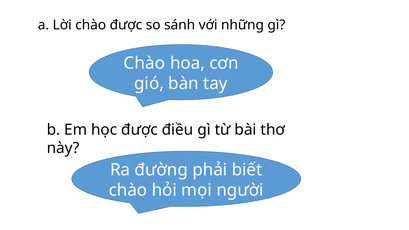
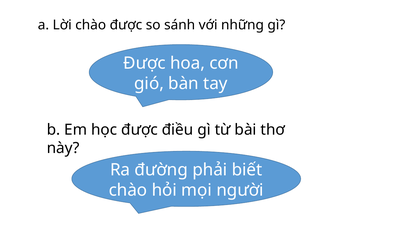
Chào: Chào -> Được (145, 63)
